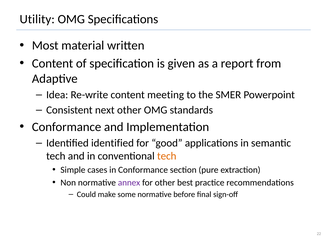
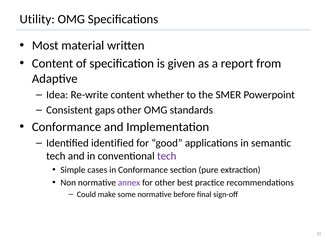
meeting: meeting -> whether (166, 95)
next: next -> gaps (105, 110)
tech colour: orange -> purple (167, 156)
